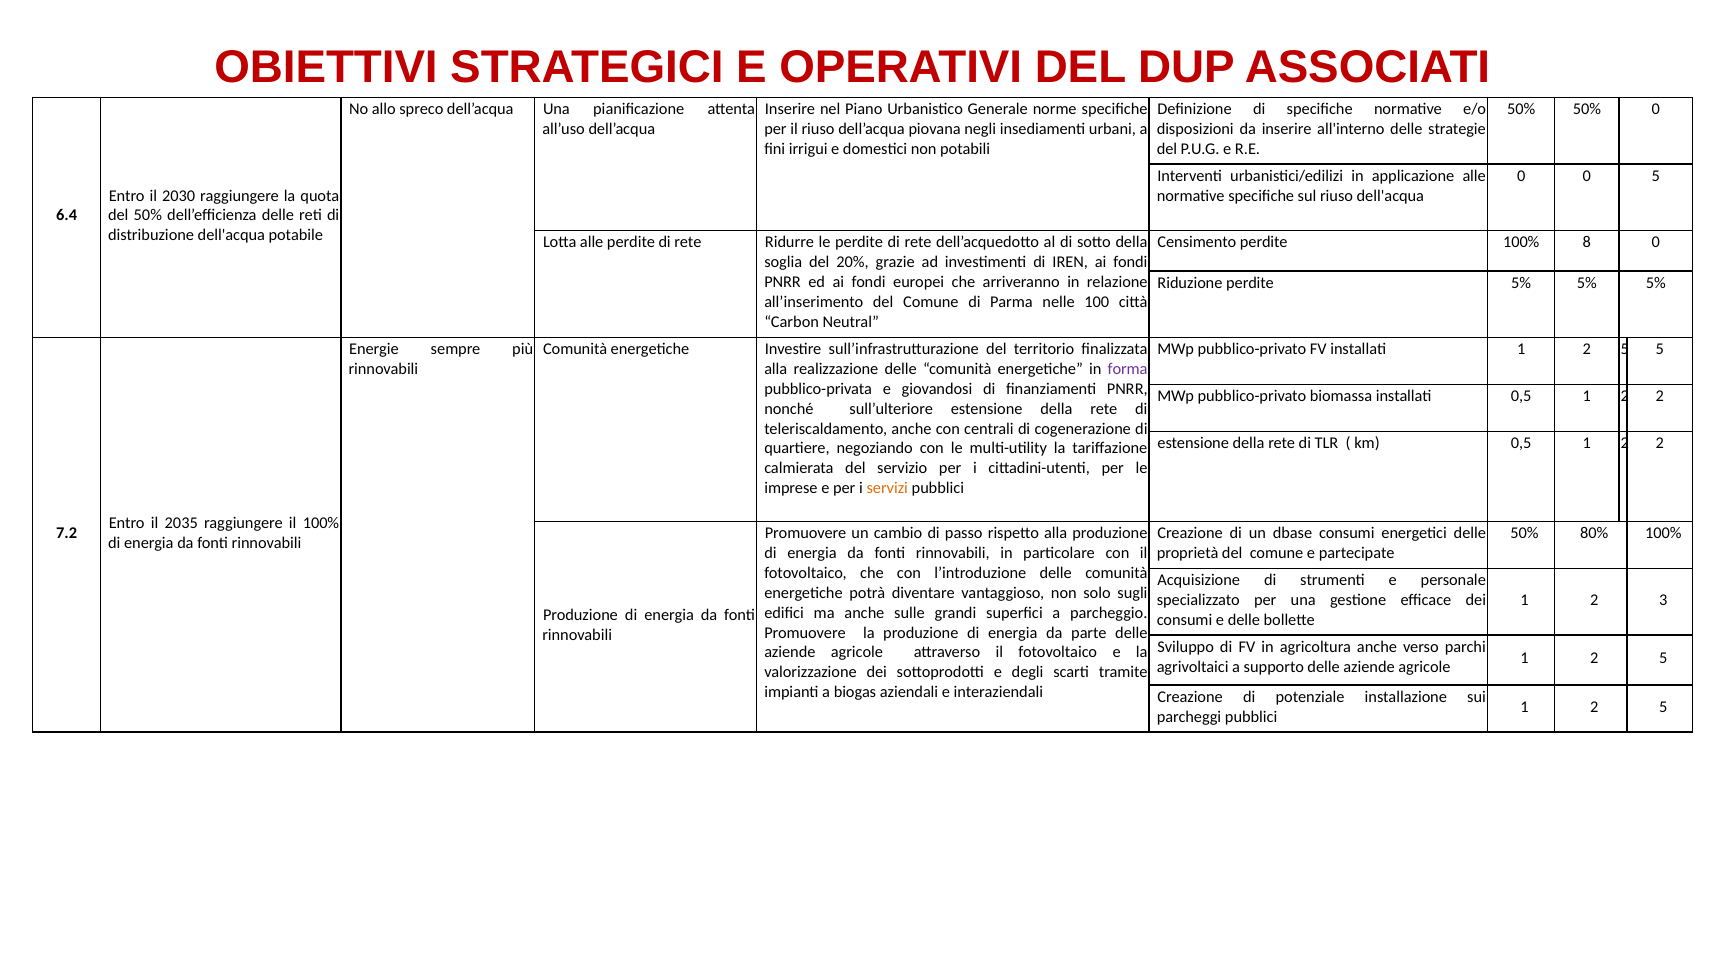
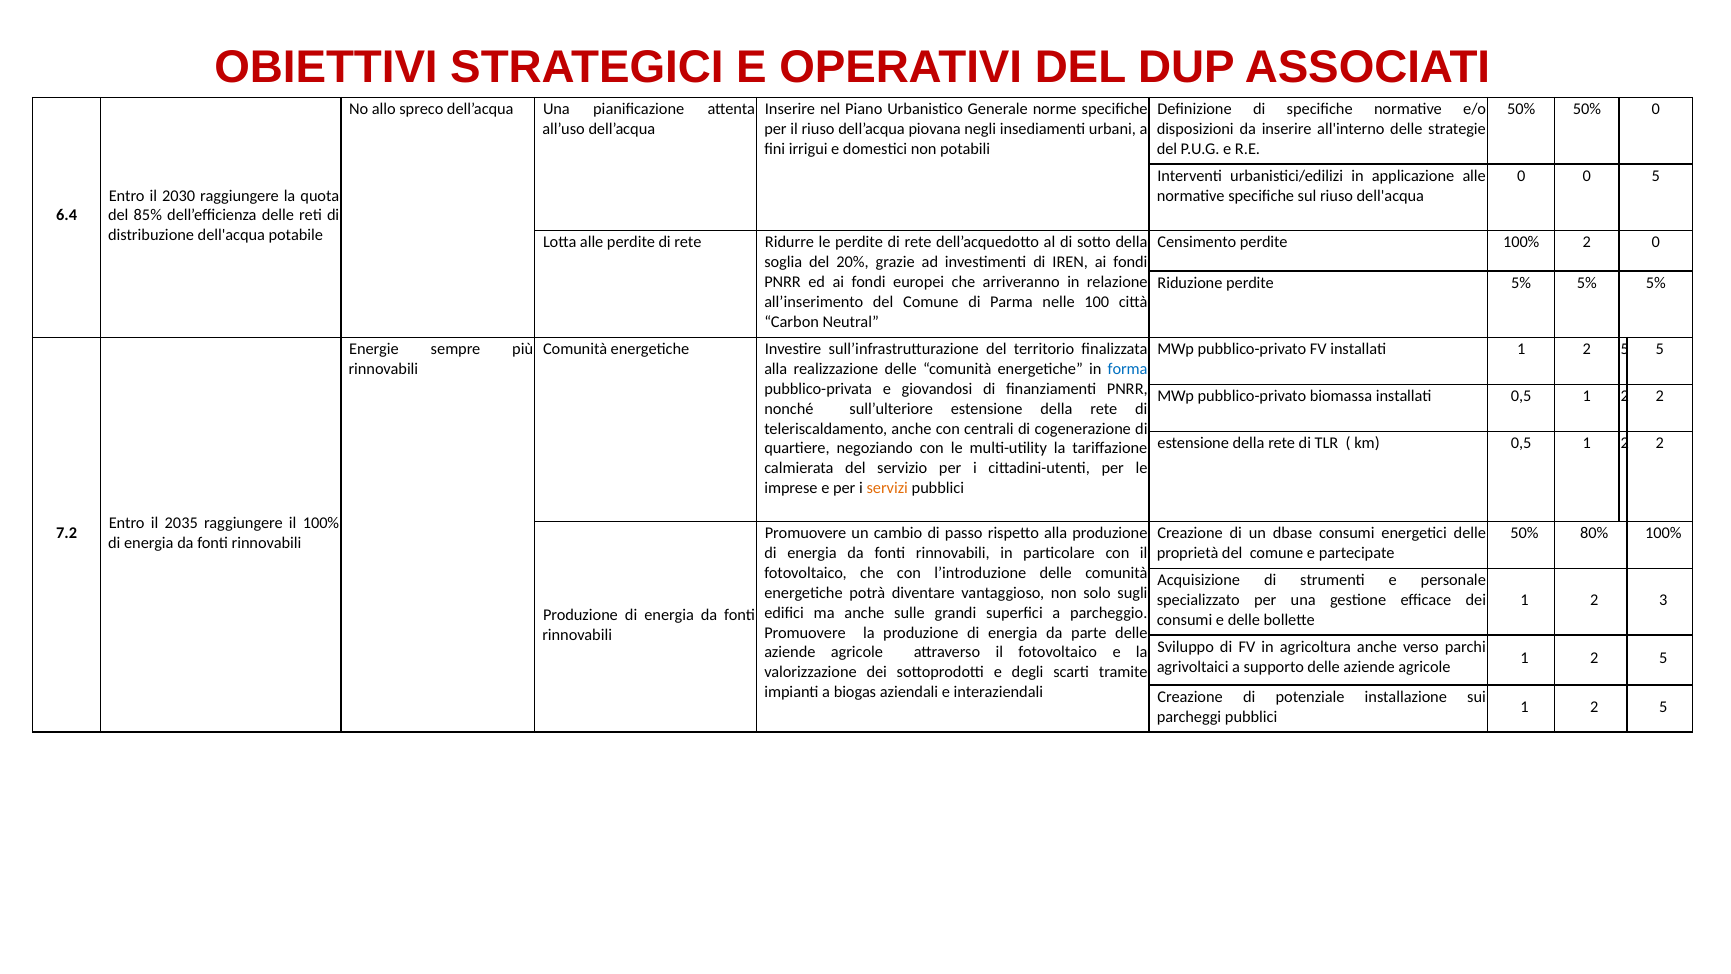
del 50%: 50% -> 85% (148, 216)
100% 8: 8 -> 2 (1587, 242)
forma colour: purple -> blue (1128, 369)
